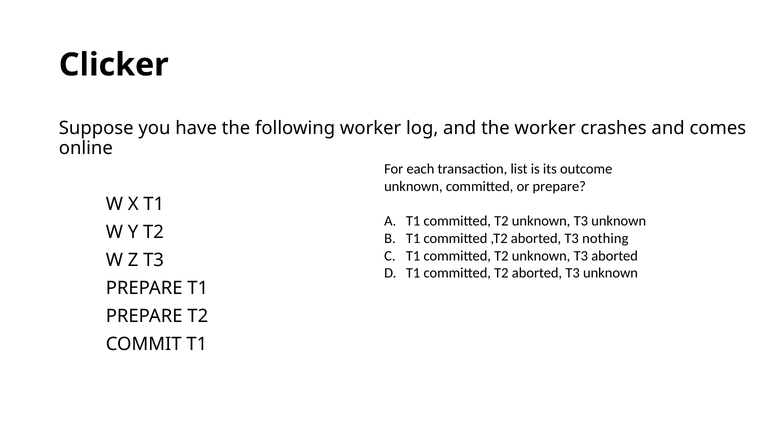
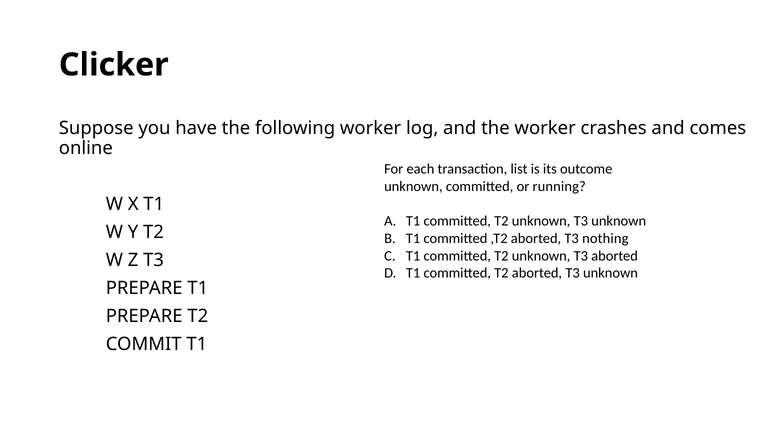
or prepare: prepare -> running (559, 186)
